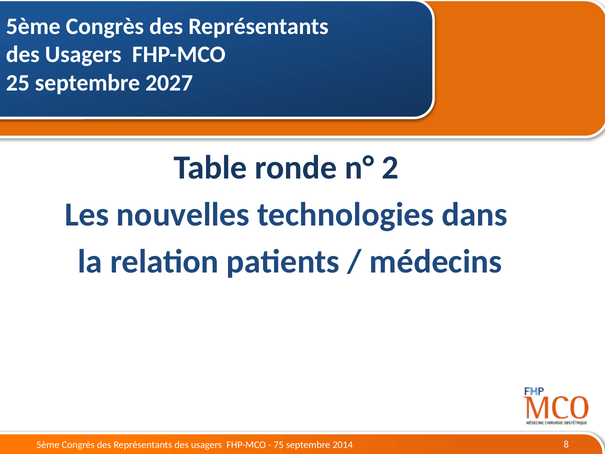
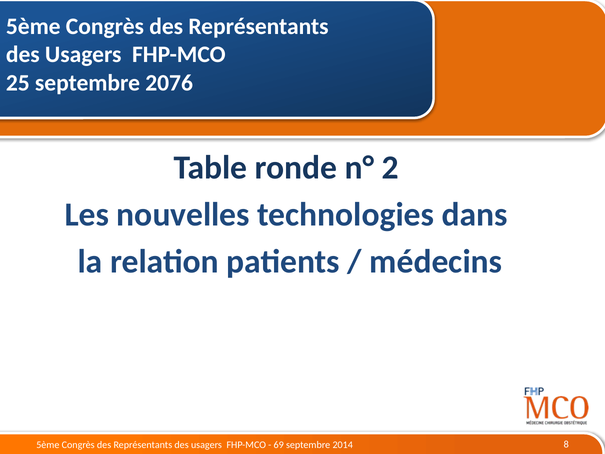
2027: 2027 -> 2076 (169, 83)
75: 75 -> 69 (279, 445)
